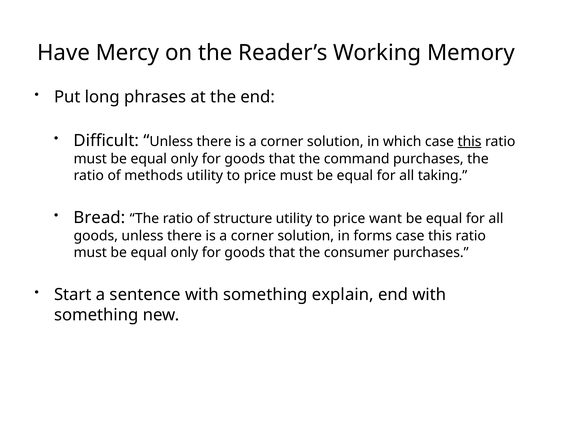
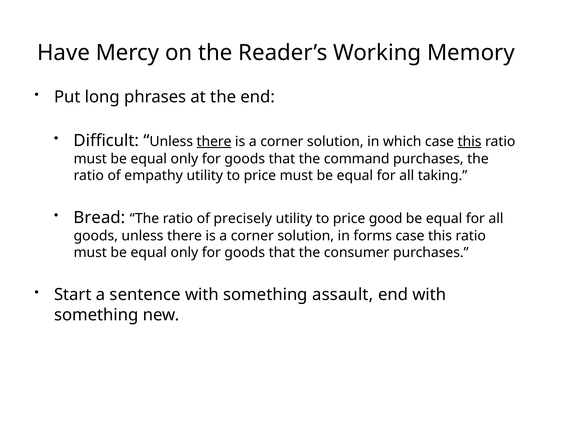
there underline: none -> present (214, 141)
methods: methods -> empathy (154, 175)
structure: structure -> precisely (243, 218)
want: want -> good (386, 218)
explain: explain -> assault (343, 294)
